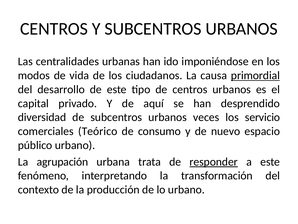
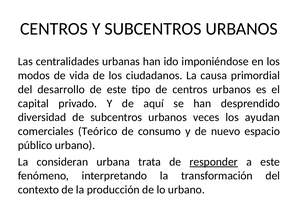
primordial underline: present -> none (255, 75)
servicio: servicio -> ayudan (262, 117)
agrupación: agrupación -> consideran (62, 161)
